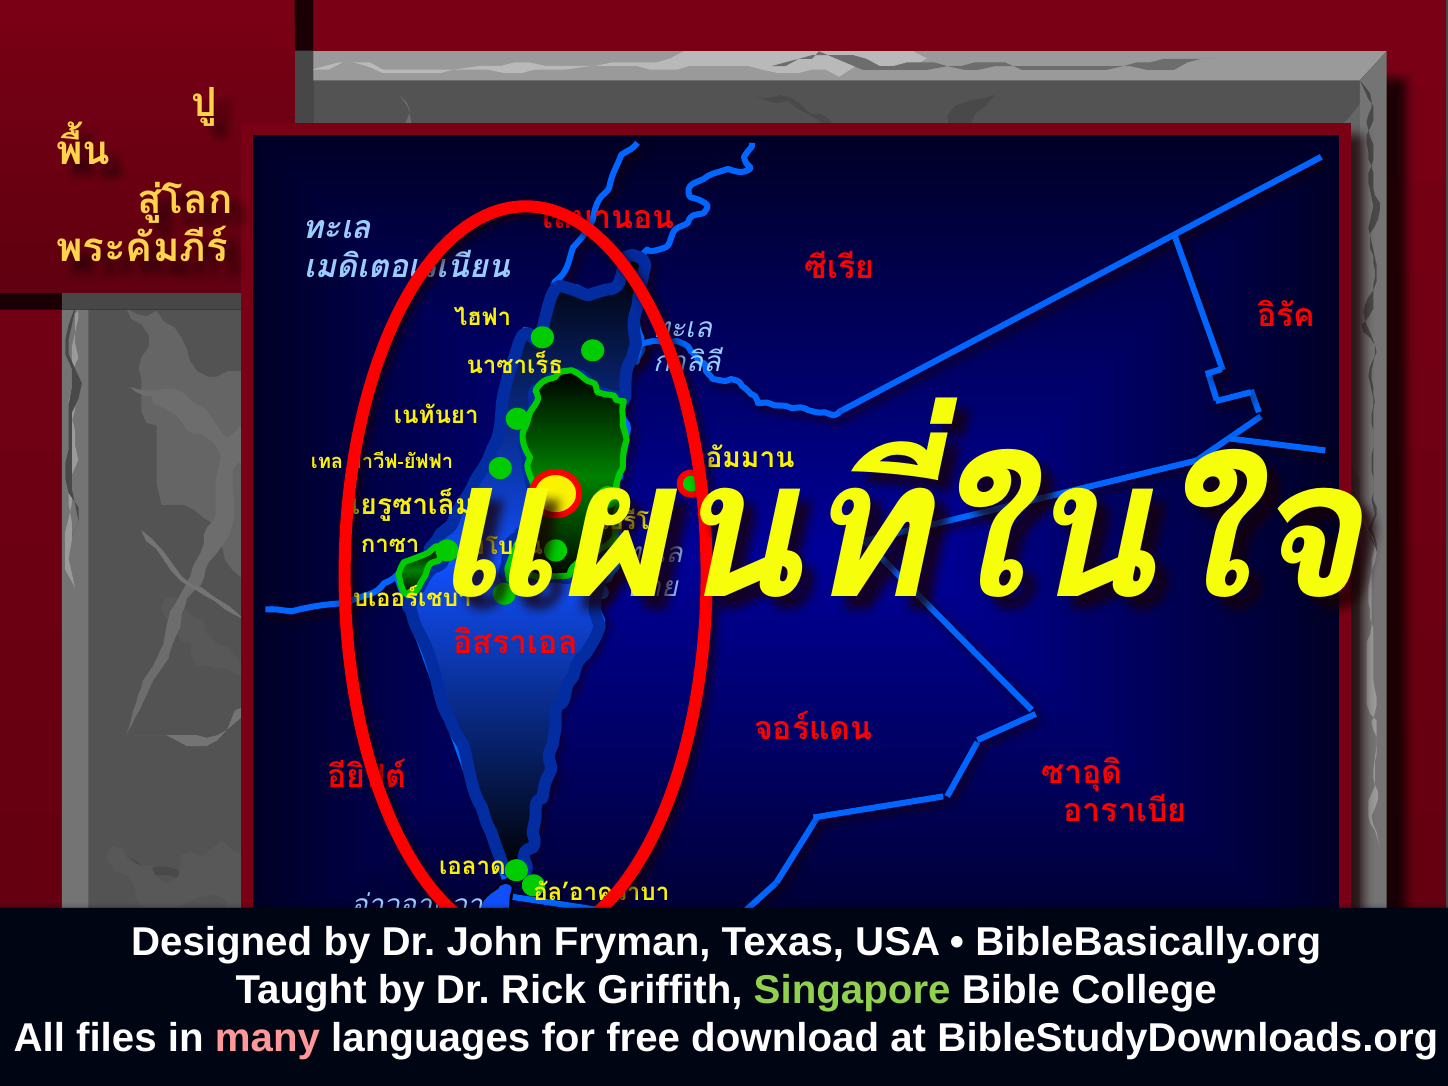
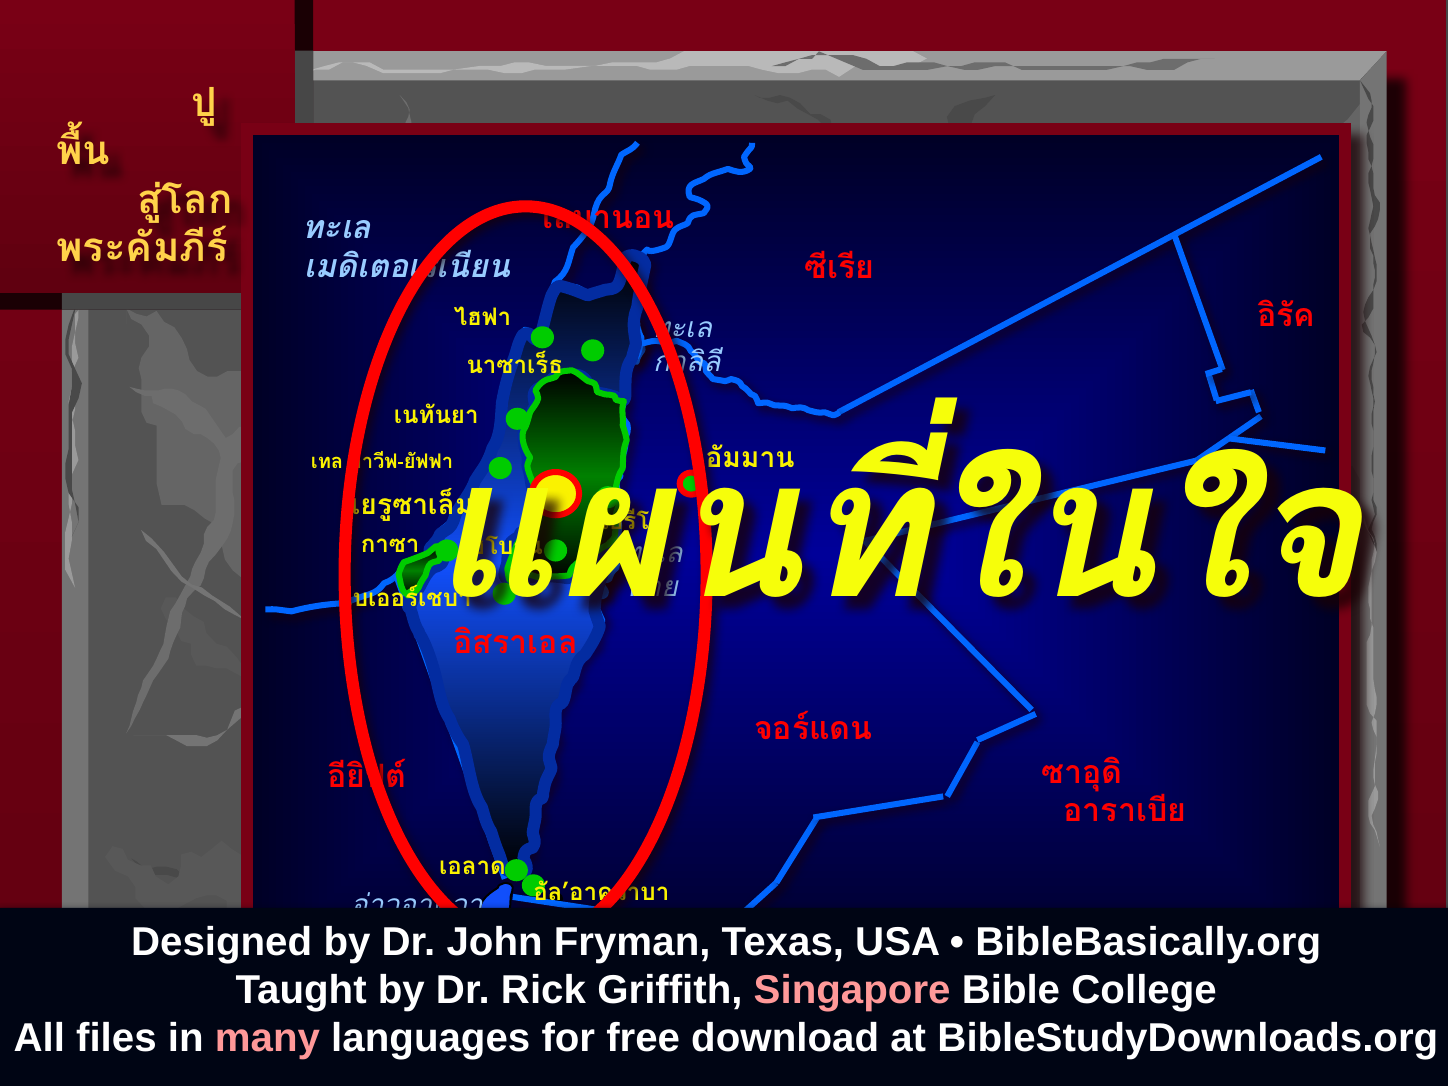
Singapore colour: light green -> pink (852, 990)
